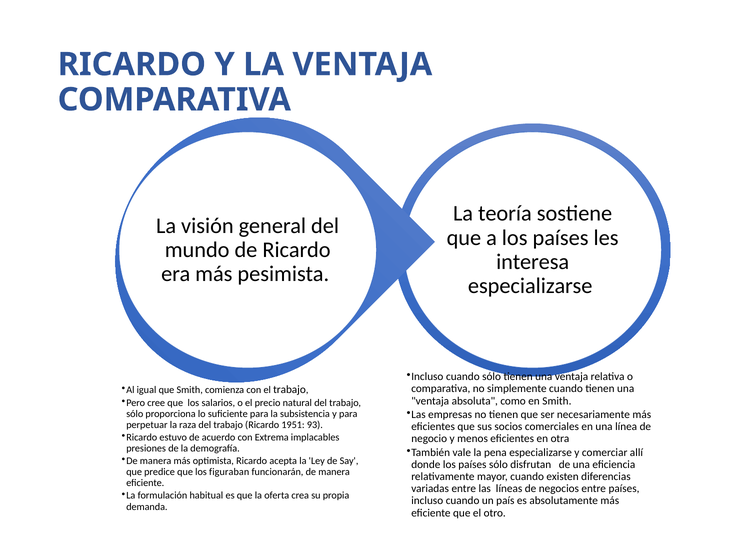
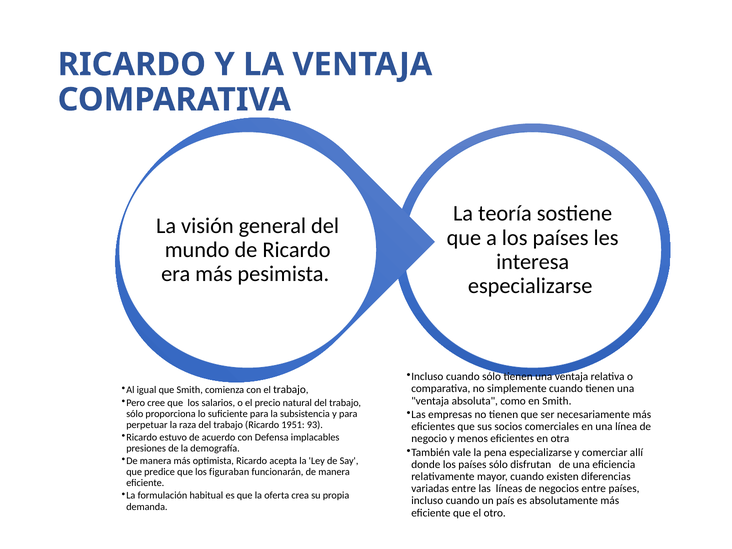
Extrema: Extrema -> Defensa (272, 438)
